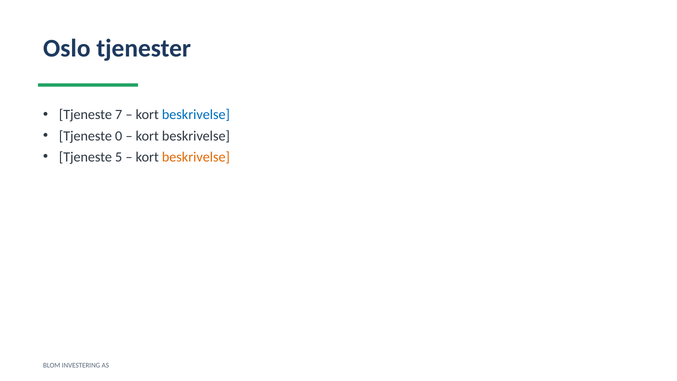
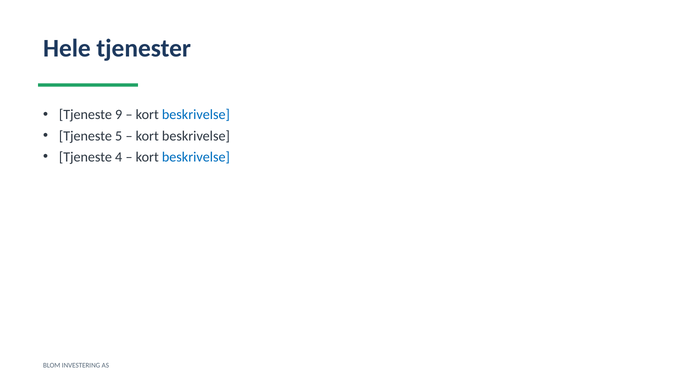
Oslo: Oslo -> Hele (67, 48)
7: 7 -> 9 (119, 115)
0: 0 -> 5 (119, 136)
5: 5 -> 4 (119, 157)
beskrivelse colour: orange -> blue (196, 157)
